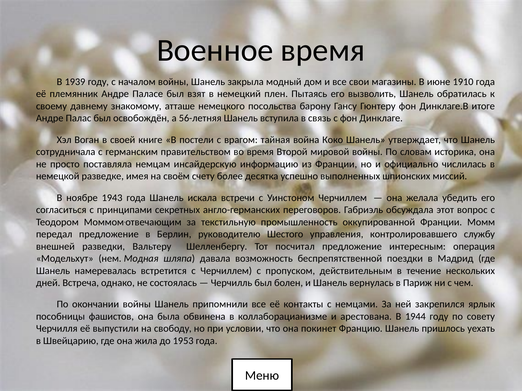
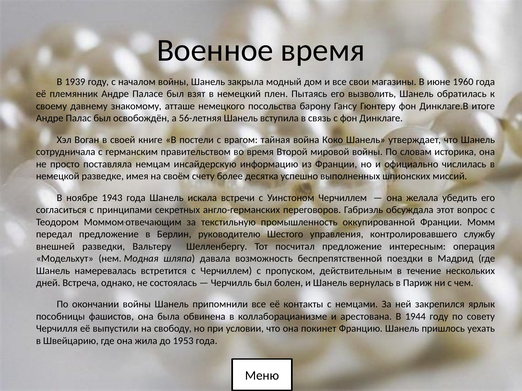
1910: 1910 -> 1960 (463, 82)
